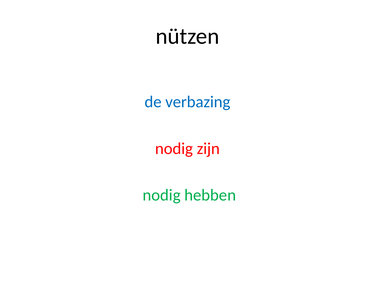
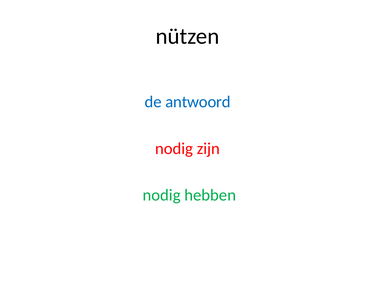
verbazing: verbazing -> antwoord (198, 102)
